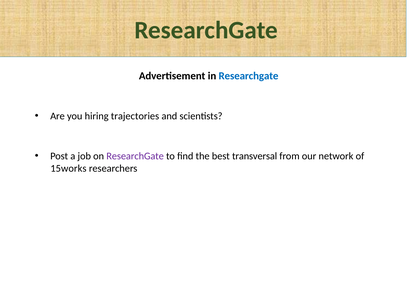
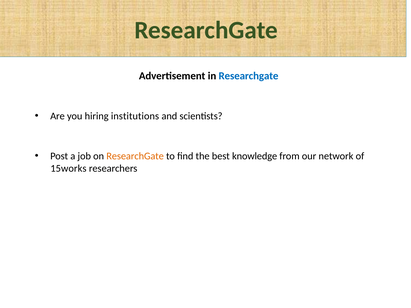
trajectories: trajectories -> institutions (135, 116)
ResearchGate colour: purple -> orange (135, 156)
transversal: transversal -> knowledge (255, 156)
